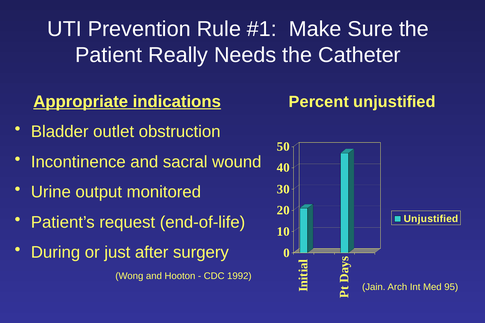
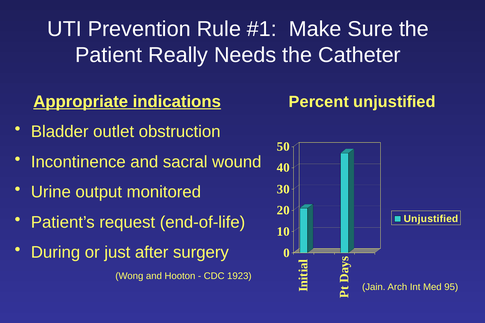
1992: 1992 -> 1923 (239, 276)
